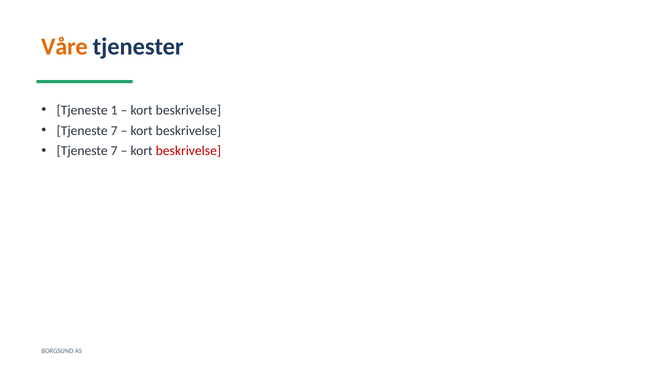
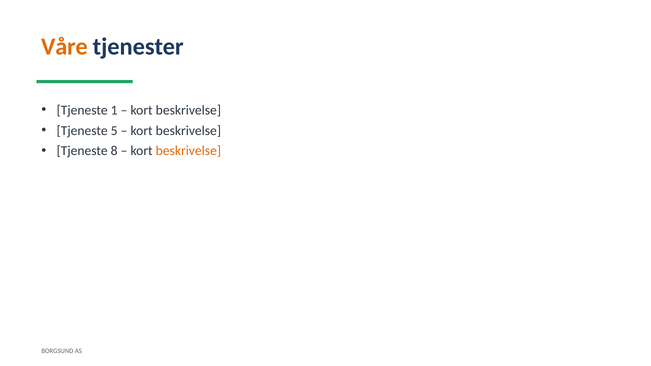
7: 7 -> 5 (114, 131)
7: 7 -> 8 (114, 151)
beskrivelse colour: red -> orange (188, 151)
